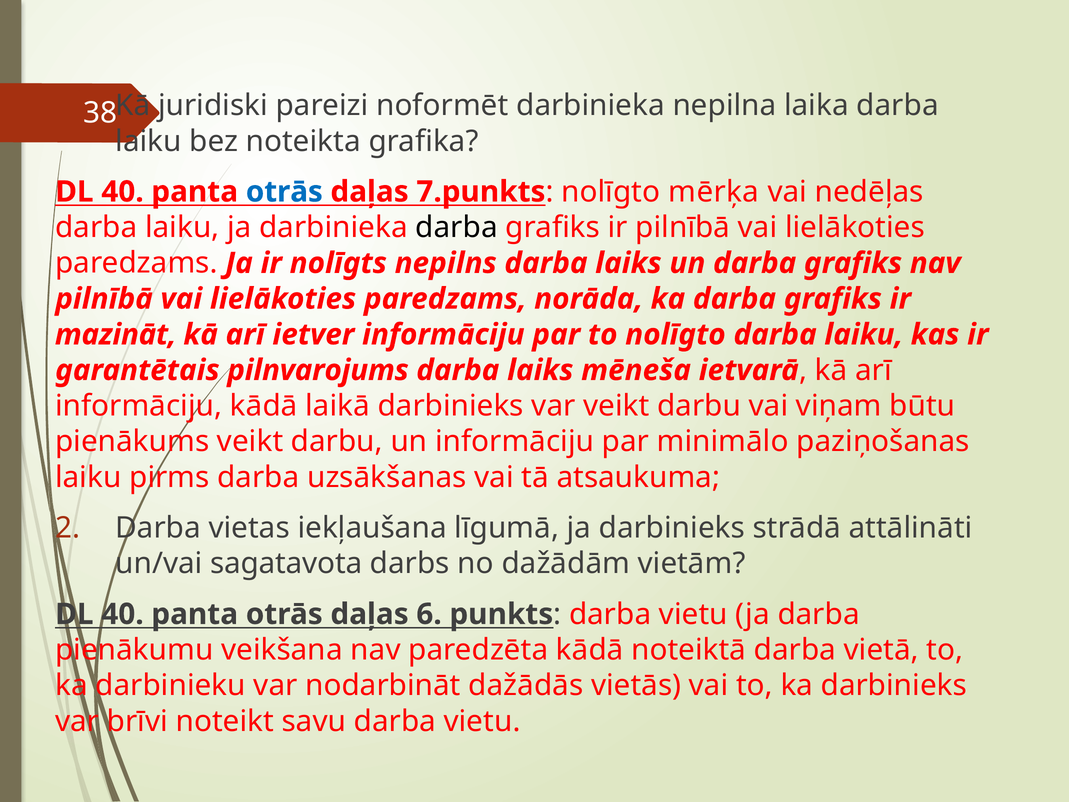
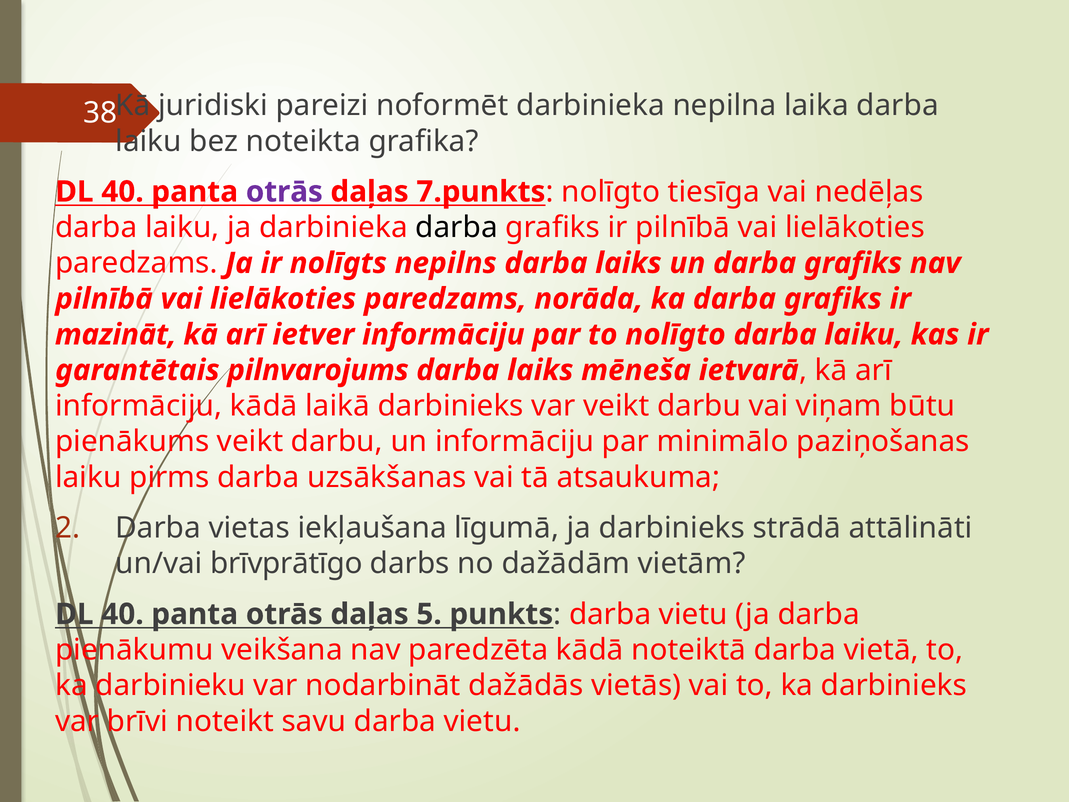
otrās colour: blue -> purple (284, 192)
mērķa: mērķa -> tiesīga (714, 192)
sagatavota: sagatavota -> brīvprātīgo (286, 563)
6: 6 -> 5 (429, 614)
